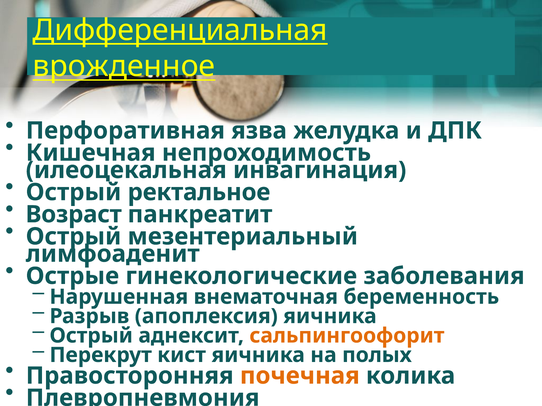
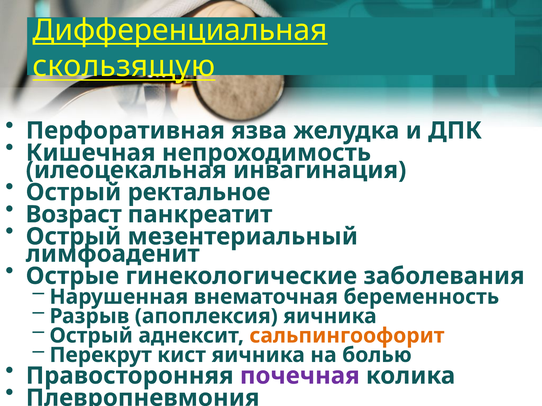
врожденное: врожденное -> скользящую (124, 66)
полых: полых -> болью (377, 355)
почечная colour: orange -> purple (300, 376)
